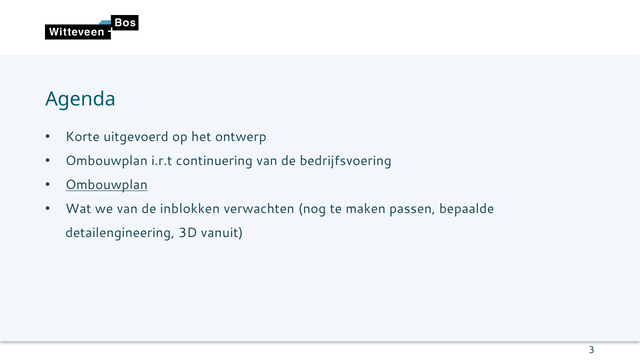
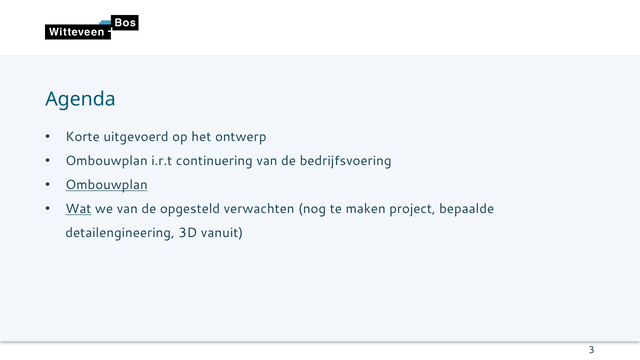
Wat underline: none -> present (78, 209)
inblokken: inblokken -> opgesteld (190, 209)
passen: passen -> project (412, 209)
